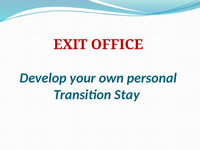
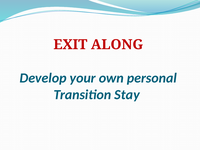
OFFICE: OFFICE -> ALONG (117, 45)
